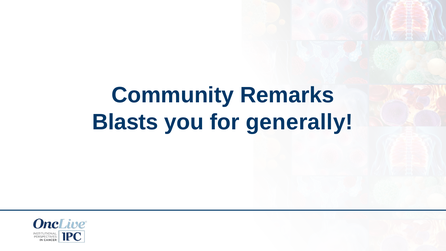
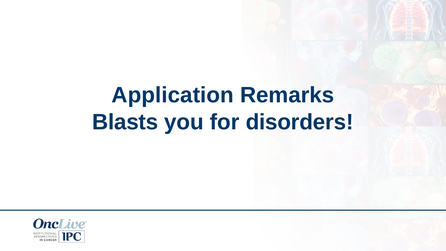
Community: Community -> Application (173, 95)
generally: generally -> disorders (300, 122)
